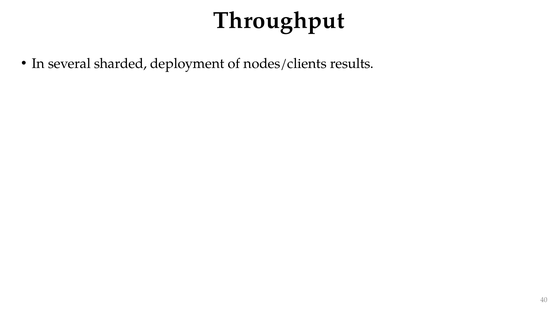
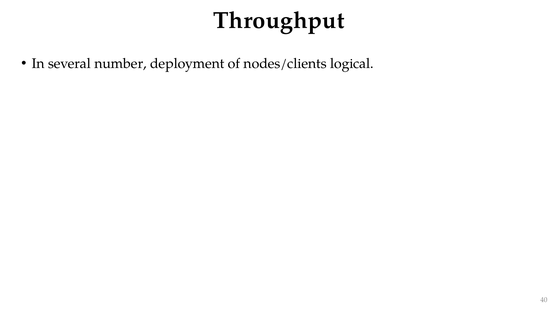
sharded: sharded -> number (121, 63)
results: results -> logical (352, 63)
